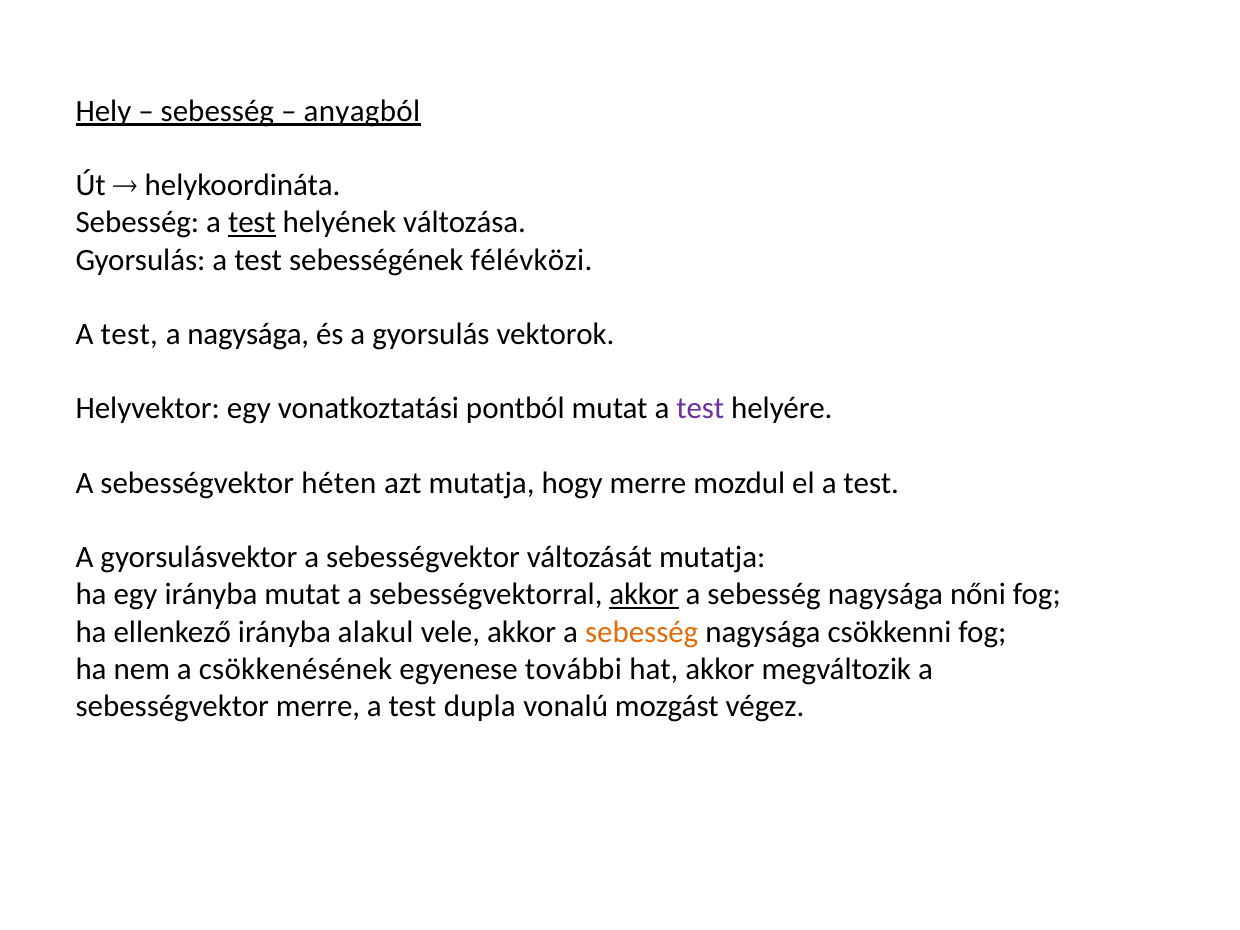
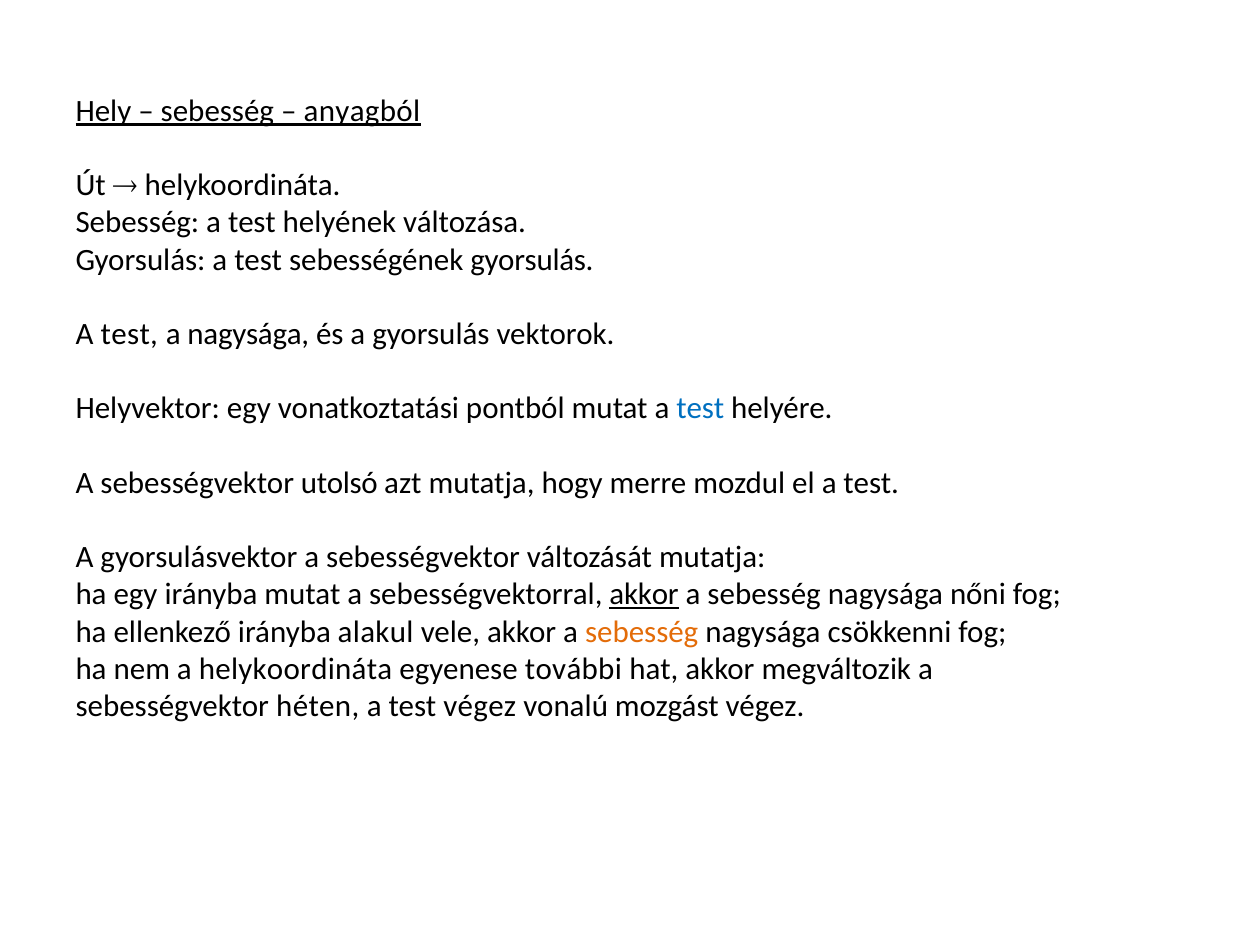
test underline: present -> none (252, 223)
sebességének félévközi: félévközi -> gyorsulás (532, 260)
test colour: purple -> blue (700, 409)
héten: héten -> utolsó (339, 483)
a csökkenésének: csökkenésének -> helykoordináta (296, 669)
sebességvektor merre: merre -> héten (318, 706)
test dupla: dupla -> végez (480, 706)
